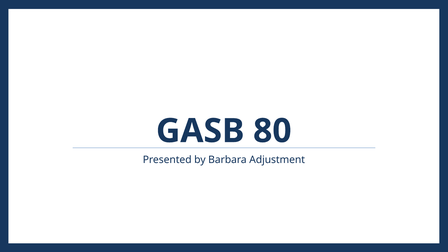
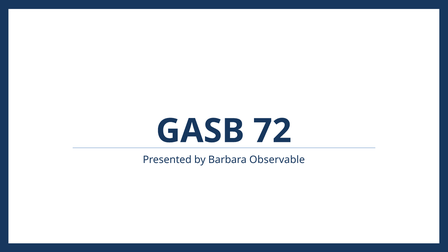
80: 80 -> 72 (272, 131)
Adjustment: Adjustment -> Observable (277, 160)
